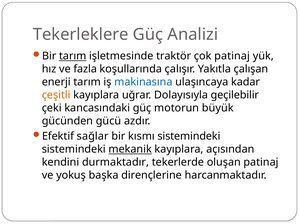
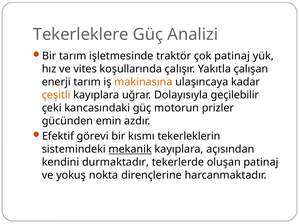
tarım underline: present -> none (73, 56)
fazla: fazla -> vites (85, 69)
makinasına colour: blue -> orange (143, 82)
büyük: büyük -> prizler (218, 108)
gücü: gücü -> emin (109, 121)
sağlar: sağlar -> görevi (93, 136)
kısmı sistemindeki: sistemindeki -> tekerleklerin (189, 136)
başka: başka -> nokta (104, 175)
